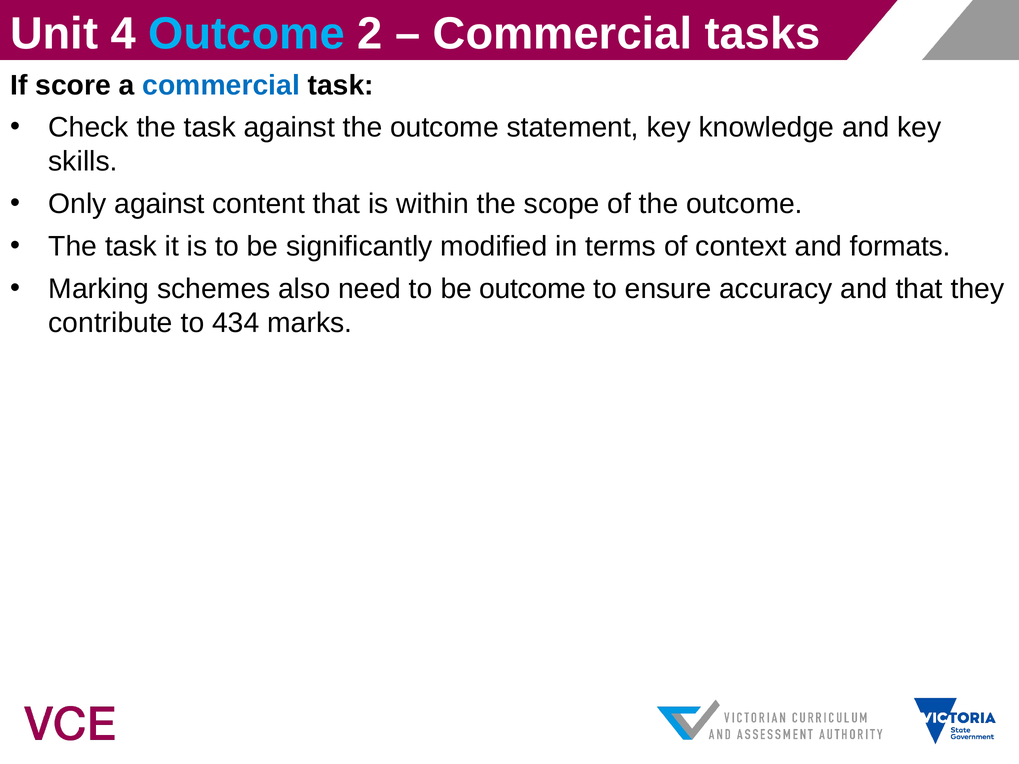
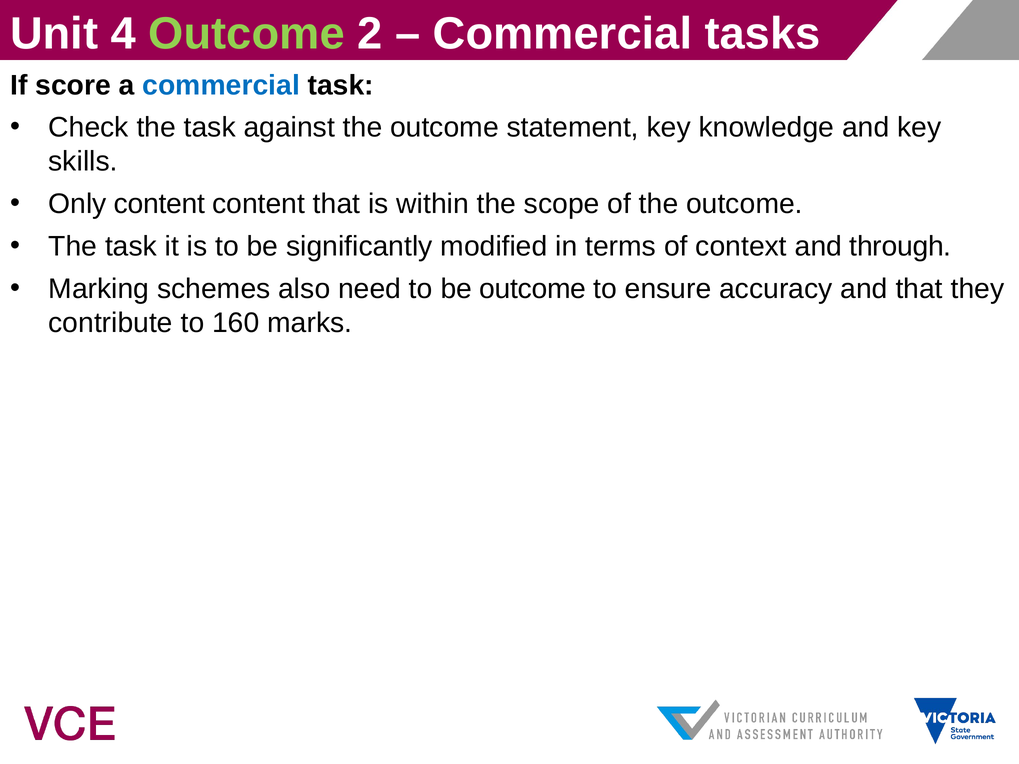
Outcome colour: light blue -> light green (247, 34)
Only against: against -> content (160, 204)
formats: formats -> through (900, 247)
434: 434 -> 160 (236, 323)
